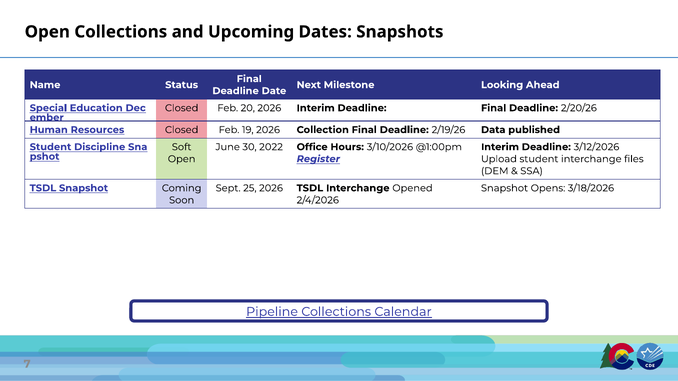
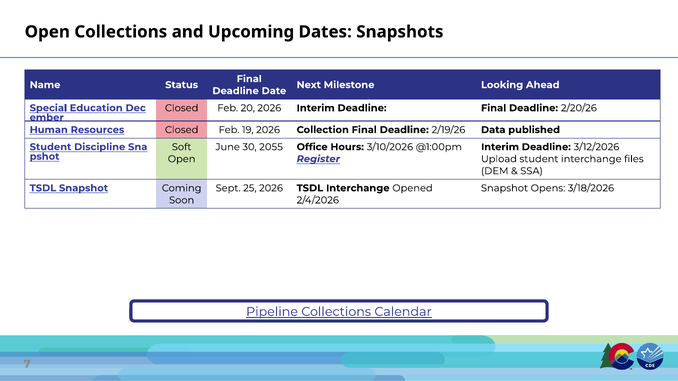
2022: 2022 -> 2055 (271, 147)
